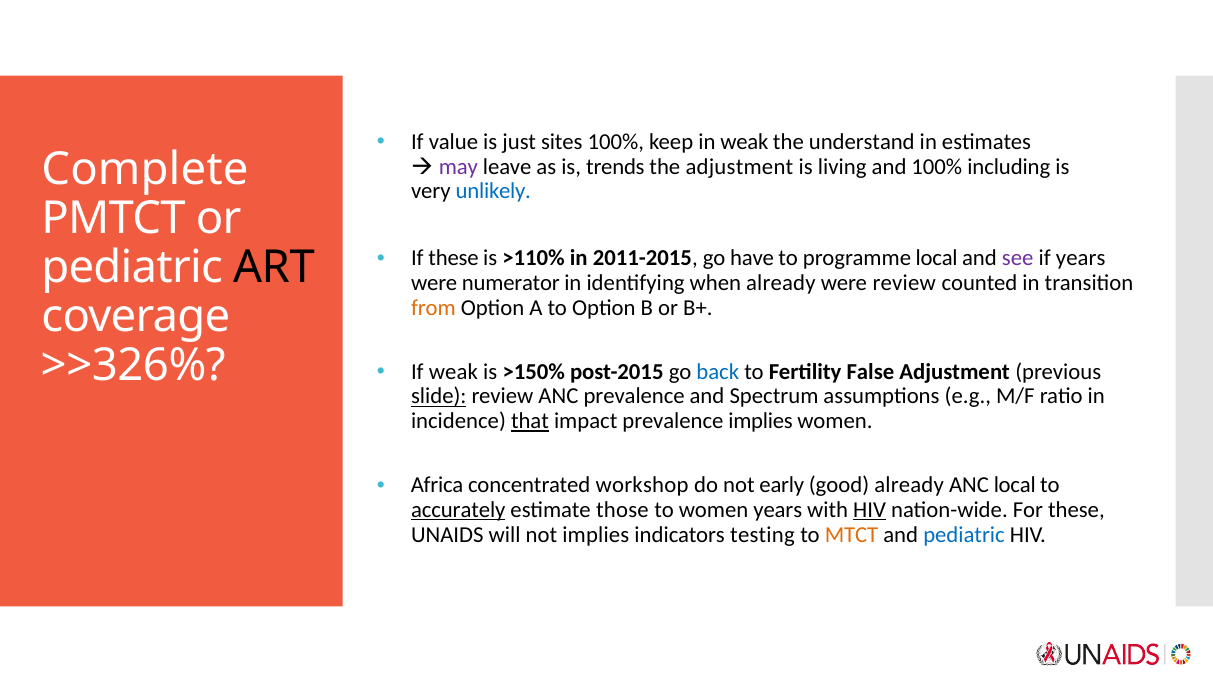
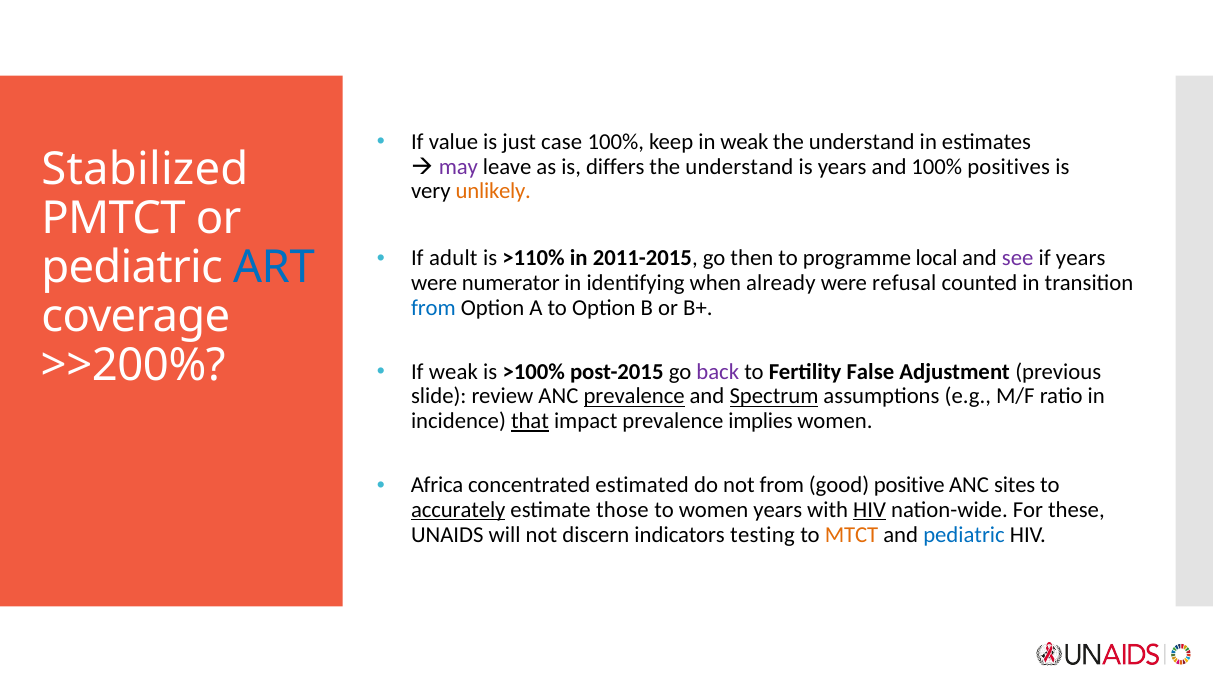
sites: sites -> case (562, 142)
Complete: Complete -> Stabilized (145, 169)
trends: trends -> differs (615, 167)
adjustment: adjustment -> understand (739, 167)
is living: living -> years (842, 167)
including: including -> positives (1009, 167)
unlikely colour: blue -> orange (493, 191)
If these: these -> adult (453, 258)
have: have -> then (752, 258)
ART colour: black -> blue (274, 267)
were review: review -> refusal (904, 283)
from colour: orange -> blue (433, 307)
>>326%: >>326% -> >>200% (133, 365)
>150%: >150% -> >100% (534, 372)
back colour: blue -> purple (718, 372)
slide underline: present -> none (439, 396)
prevalence underline: none -> present (634, 396)
Spectrum underline: none -> present (774, 396)
workshop: workshop -> estimated (642, 485)
not early: early -> from (782, 485)
good already: already -> positive (909, 485)
ANC local: local -> sites (1015, 485)
not implies: implies -> discern (596, 534)
